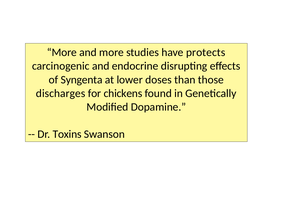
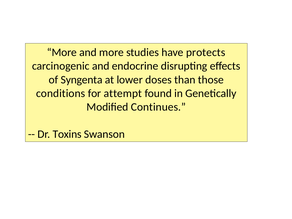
discharges: discharges -> conditions (61, 93)
chickens: chickens -> attempt (123, 93)
Dopamine: Dopamine -> Continues (158, 107)
